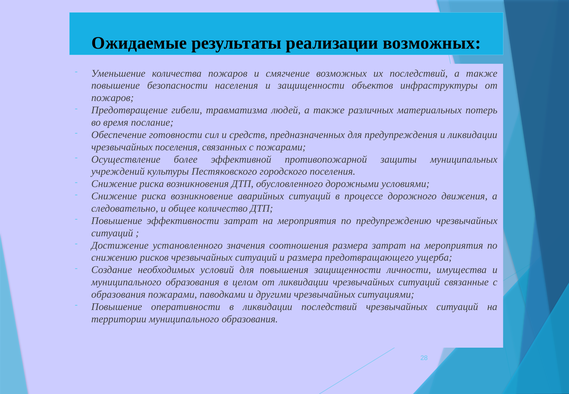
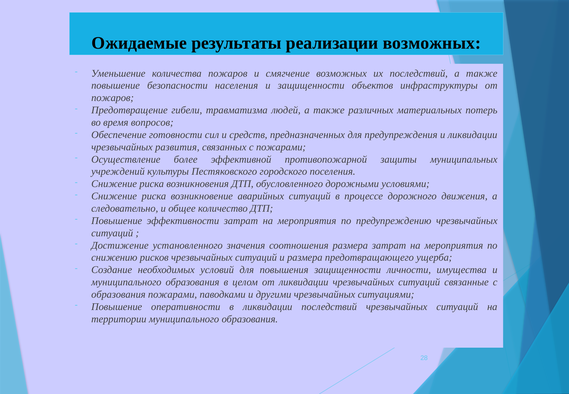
послание: послание -> вопросов (152, 122)
чрезвычайных поселения: поселения -> развития (177, 147)
